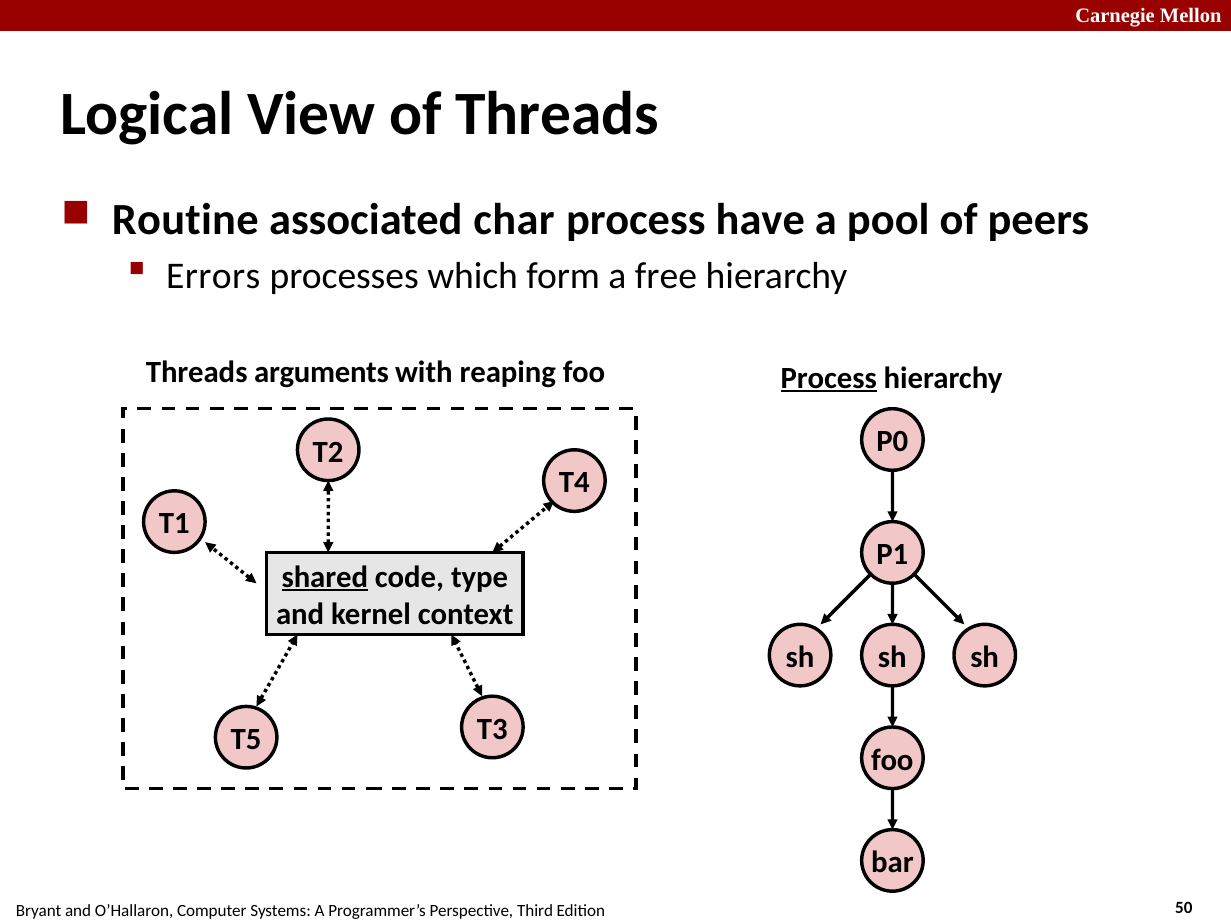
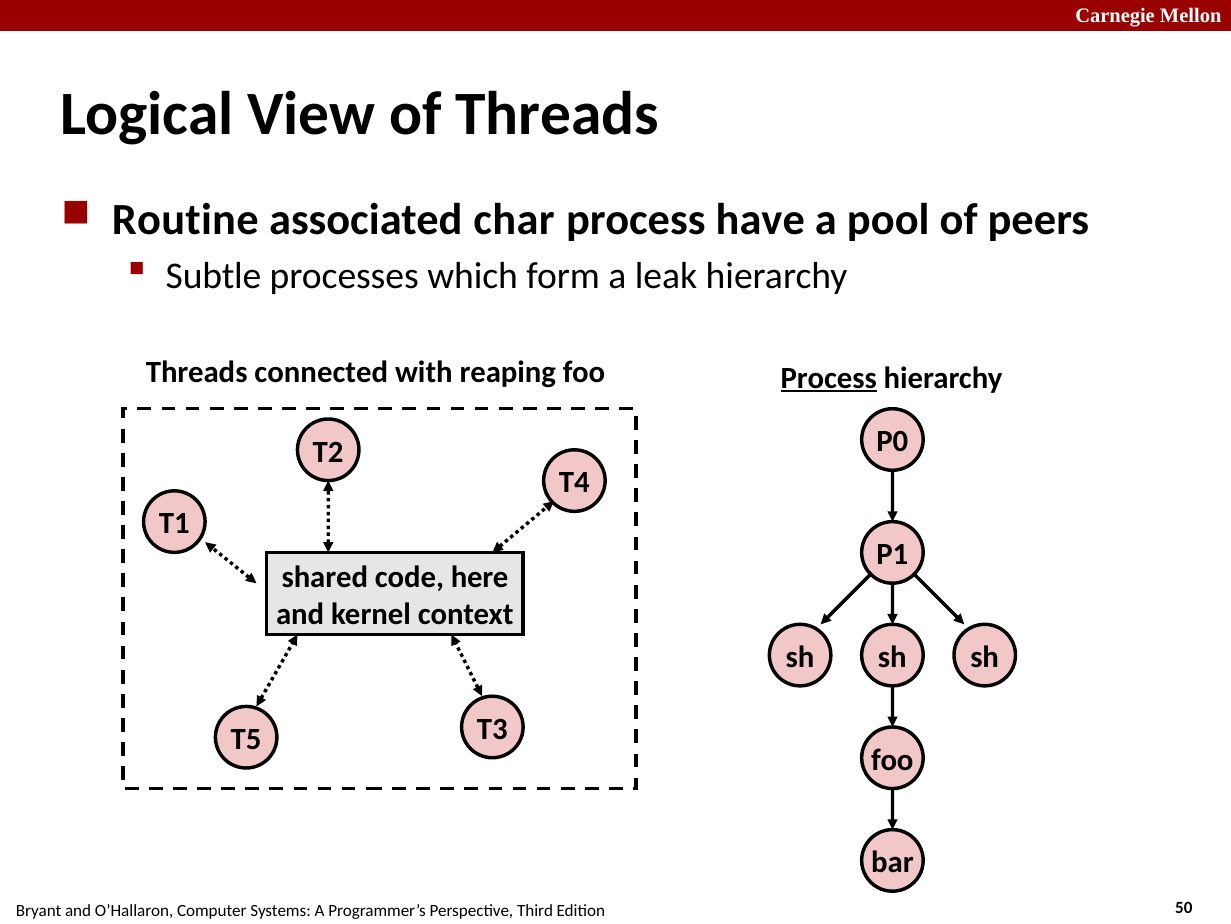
Errors: Errors -> Subtle (214, 276)
free: free -> leak (666, 276)
arguments: arguments -> connected (321, 372)
shared underline: present -> none (325, 577)
type: type -> here (480, 577)
